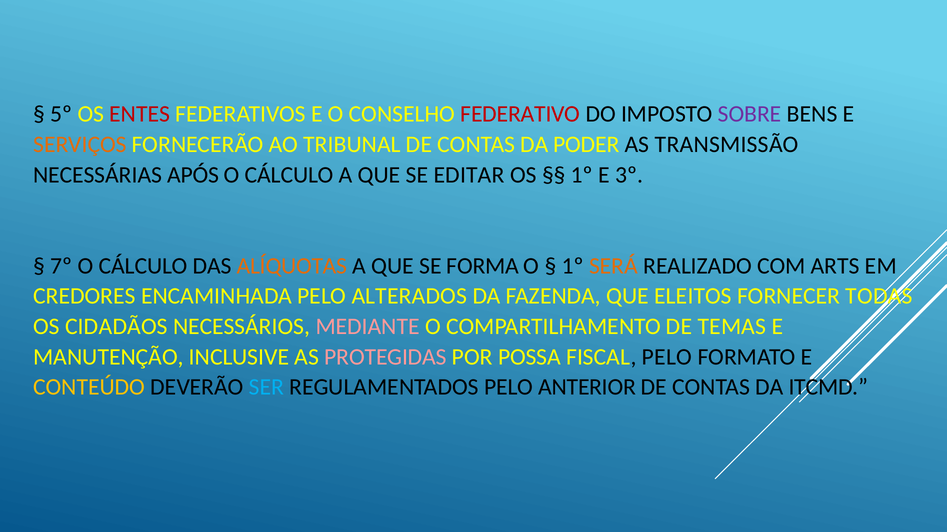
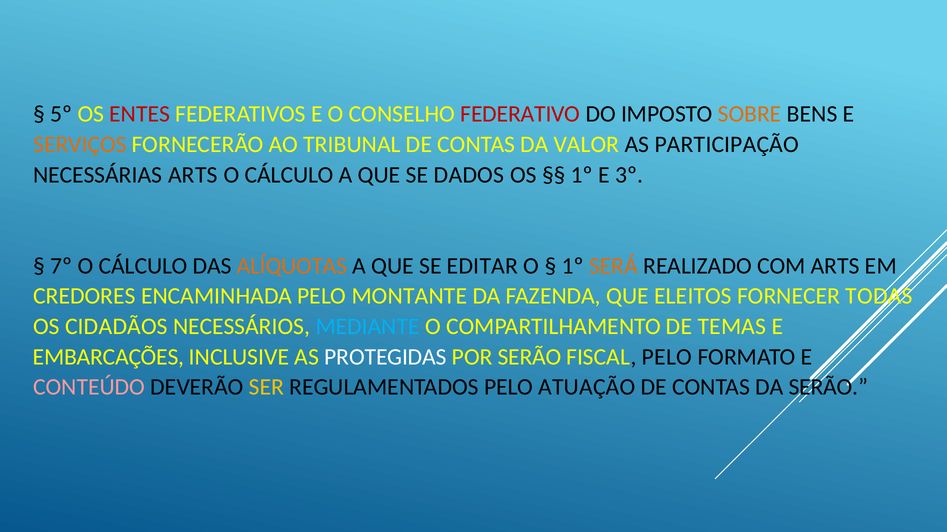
SOBRE colour: purple -> orange (750, 114)
PODER: PODER -> VALOR (586, 145)
TRANSMISSÃO: TRANSMISSÃO -> PARTICIPAÇÃO (727, 145)
NECESSÁRIAS APÓS: APÓS -> ARTS (193, 175)
EDITAR: EDITAR -> DADOS (469, 175)
FORMA: FORMA -> EDITAR (482, 266)
ALTERADOS: ALTERADOS -> MONTANTE (409, 296)
MEDIANTE colour: pink -> light blue (368, 327)
MANUTENÇÃO: MANUTENÇÃO -> EMBARCAÇÕES (109, 357)
PROTEGIDAS colour: pink -> white (386, 357)
POR POSSA: POSSA -> SERÃO (530, 357)
CONTEÚDO colour: yellow -> pink (89, 388)
SER colour: light blue -> yellow (266, 388)
ANTERIOR: ANTERIOR -> ATUAÇÃO (587, 388)
DA ITCMD: ITCMD -> SERÃO (828, 388)
